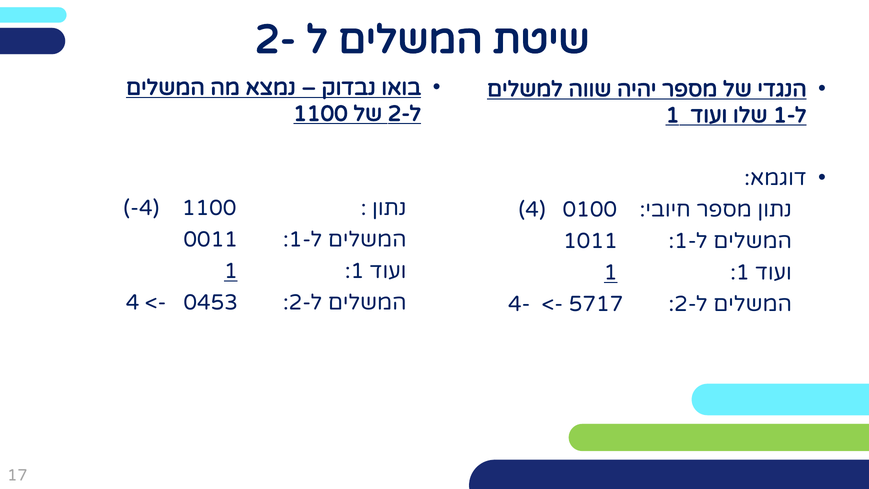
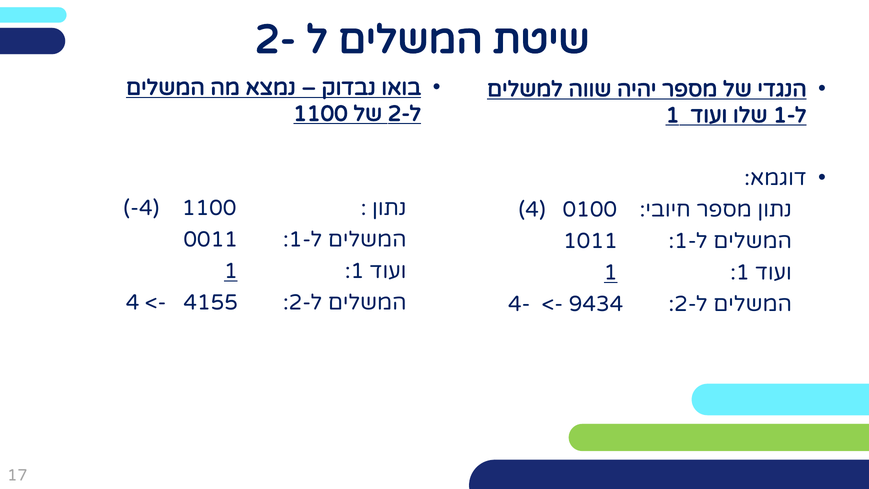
0453: 0453 -> 4155 (211, 303)
5717: 5717 -> 9434 (596, 304)
